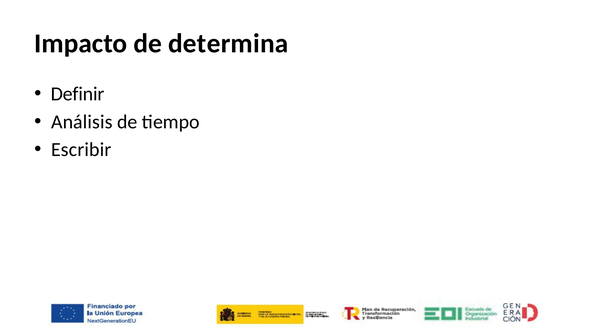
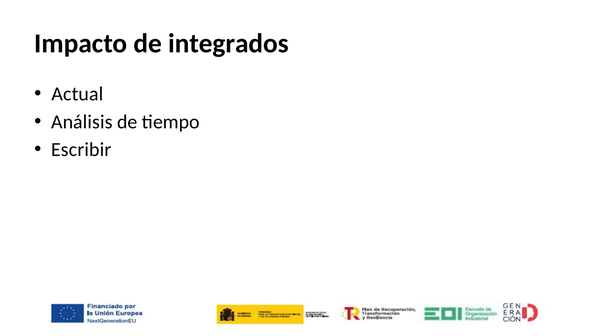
determina: determina -> integrados (228, 43)
Definir: Definir -> Actual (77, 94)
